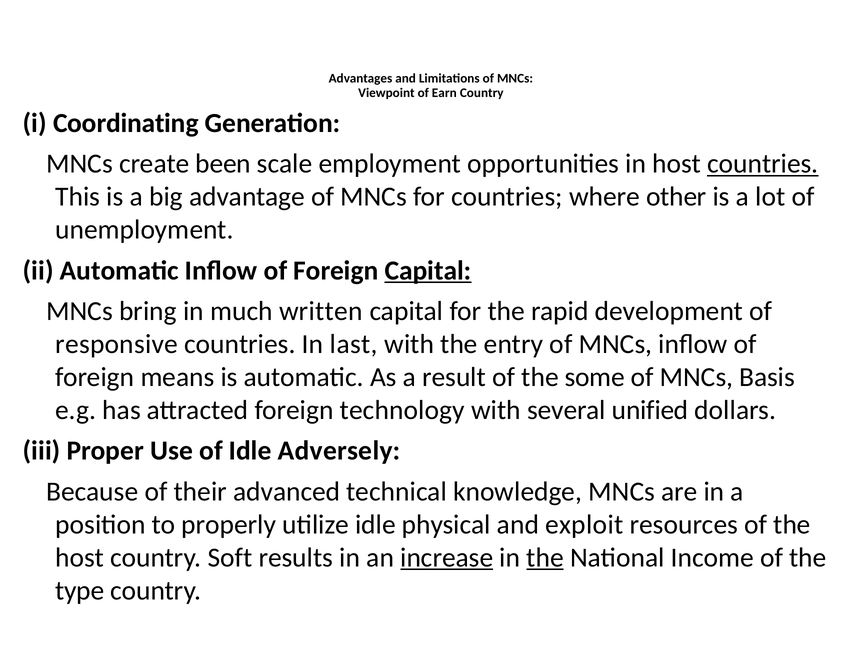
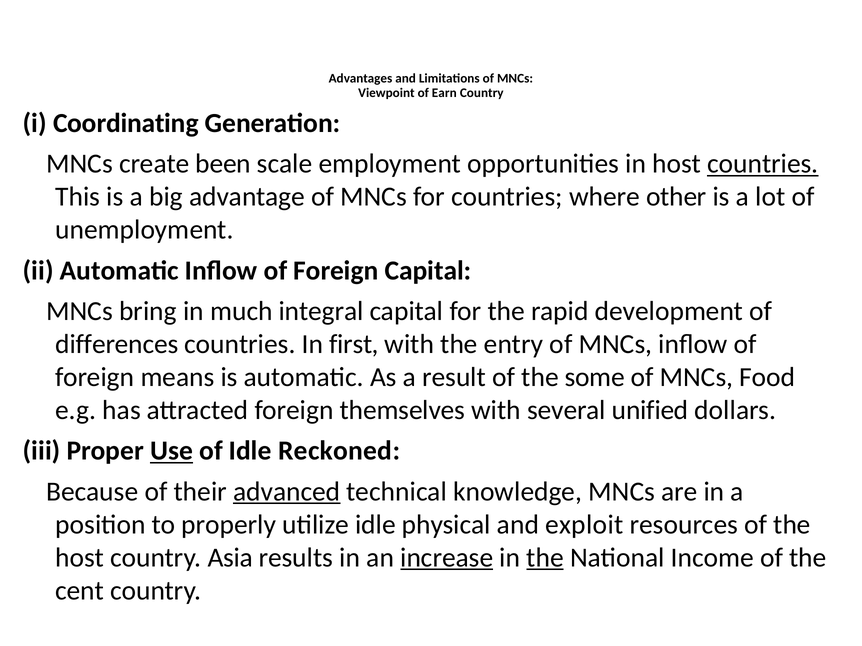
Capital underline: present -> none (428, 271)
written: written -> integral (321, 311)
responsive: responsive -> differences (117, 344)
last: last -> first (354, 344)
Basis: Basis -> Food (767, 377)
technology: technology -> themselves (402, 410)
Use underline: none -> present (172, 451)
Adversely: Adversely -> Reckoned (339, 451)
advanced underline: none -> present (287, 492)
Soft: Soft -> Asia (230, 558)
type: type -> cent (80, 591)
